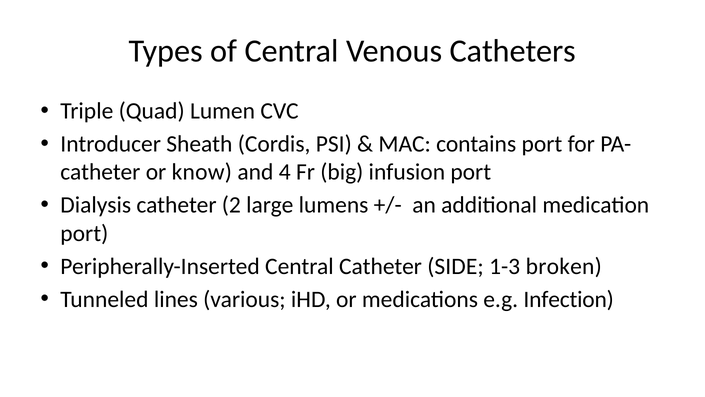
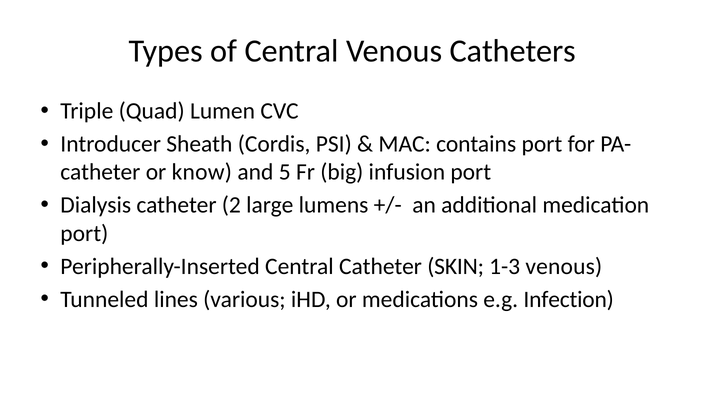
4: 4 -> 5 (285, 172)
SIDE: SIDE -> SKIN (456, 266)
1-3 broken: broken -> venous (564, 266)
